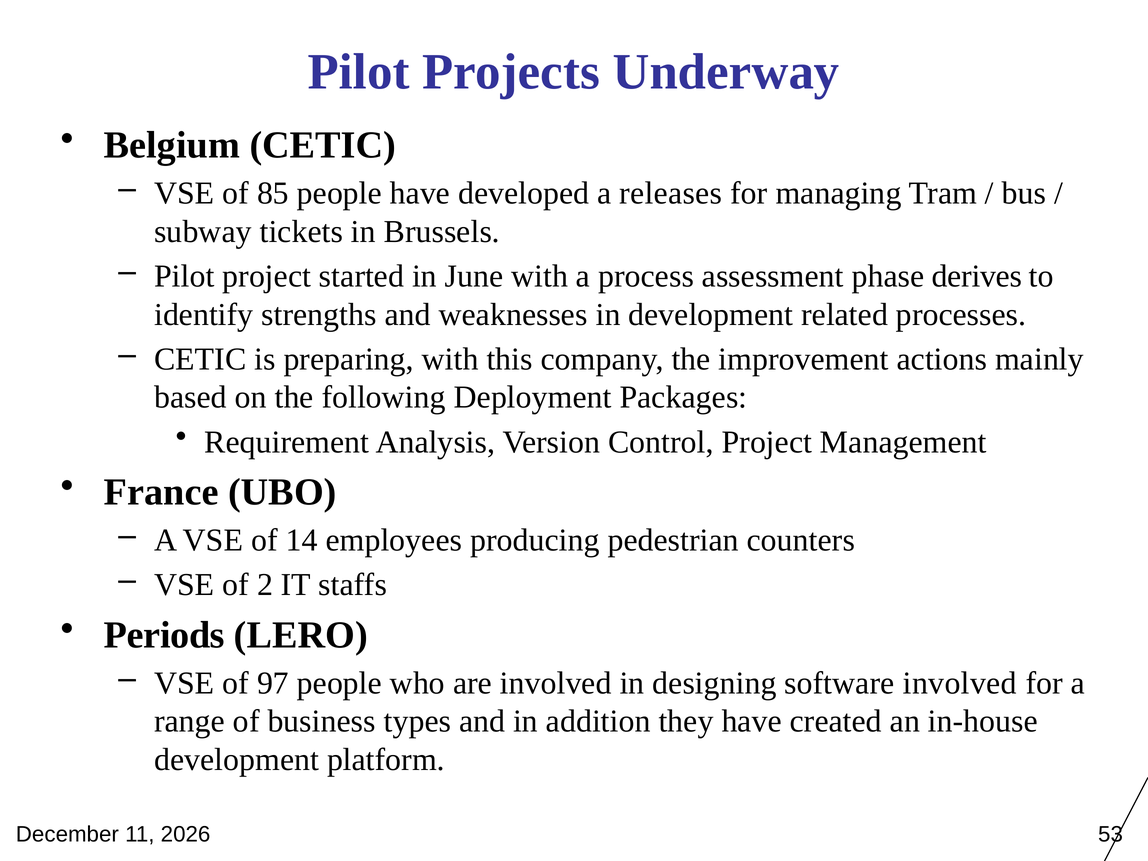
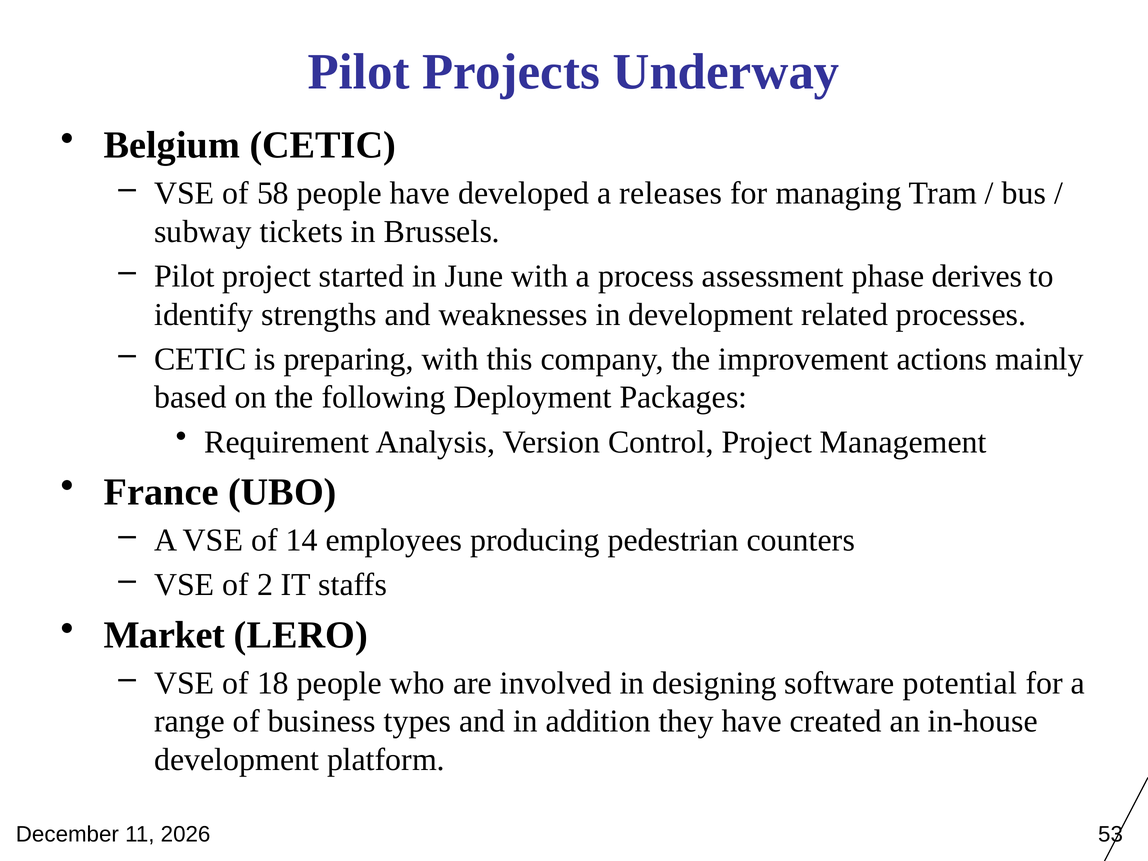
85: 85 -> 58 (273, 193)
Periods: Periods -> Market (164, 635)
97: 97 -> 18 (273, 683)
software involved: involved -> potential (960, 683)
